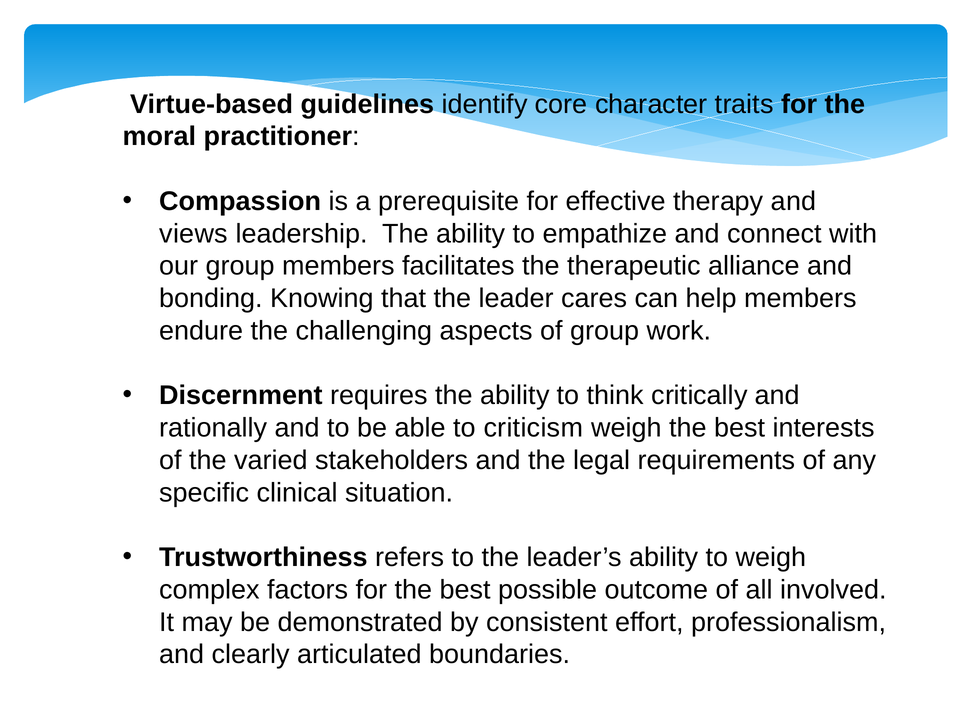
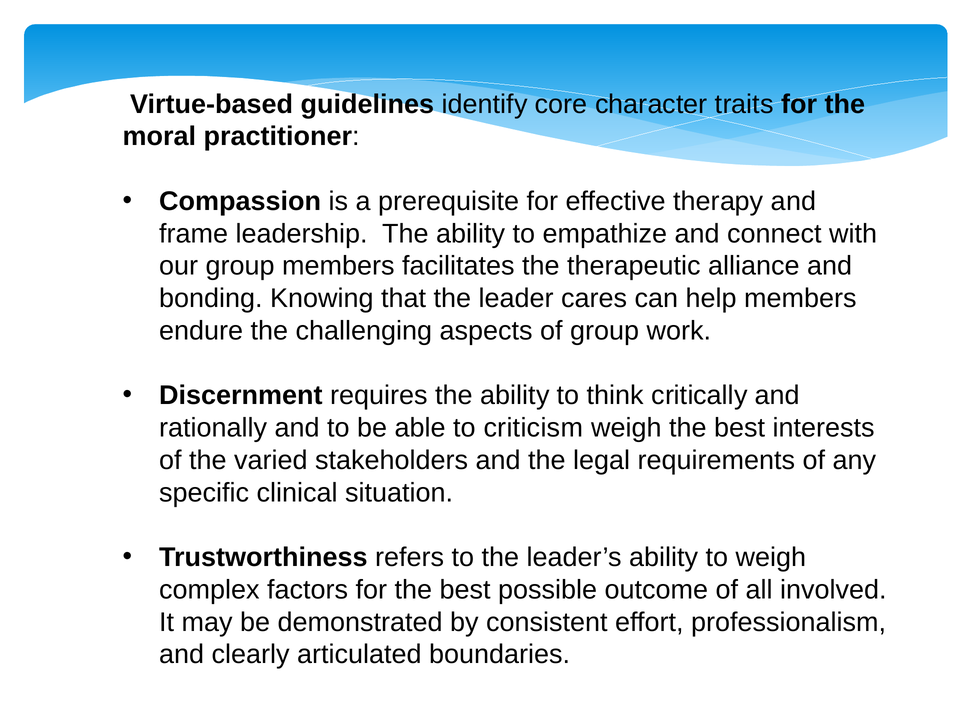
views: views -> frame (194, 234)
